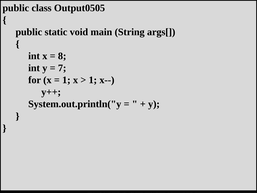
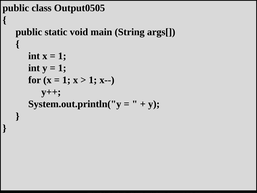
8: 8 -> 1 (62, 56)
7: 7 -> 1 (62, 68)
